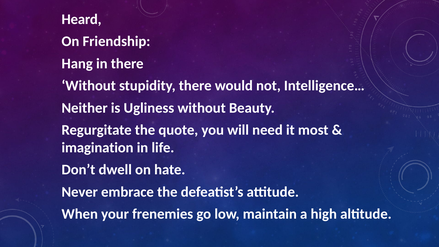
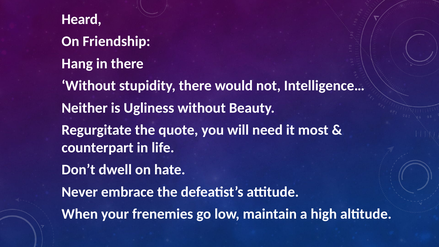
imagination: imagination -> counterpart (98, 148)
